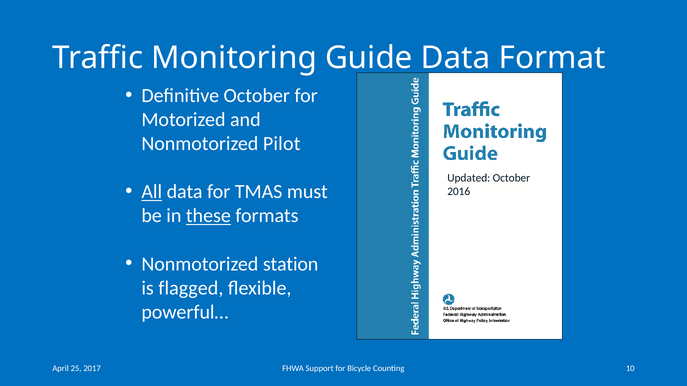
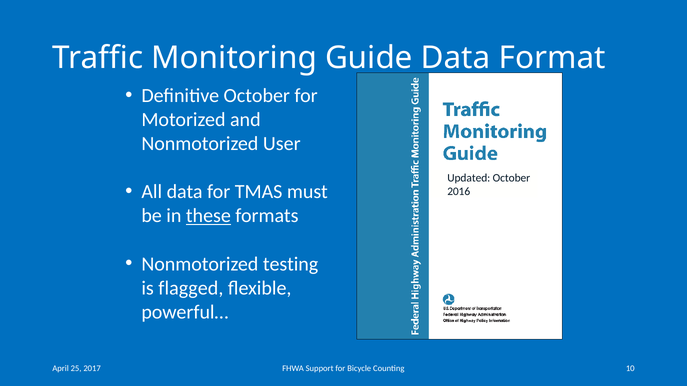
Pilot: Pilot -> User (282, 144)
All underline: present -> none (152, 192)
station: station -> testing (291, 264)
